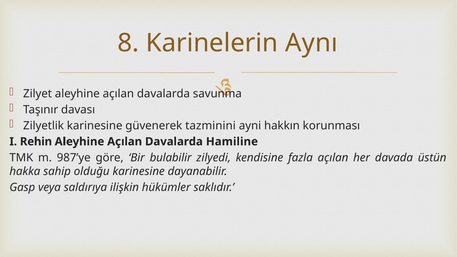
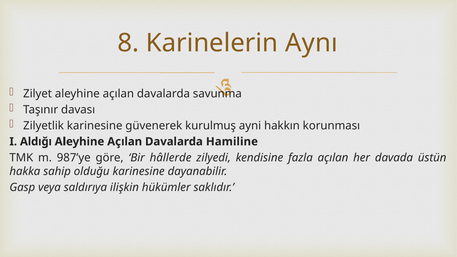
tazminini: tazminini -> kurulmuş (211, 126)
Rehin: Rehin -> Aldığı (36, 142)
bulabilir: bulabilir -> hâllerde (171, 158)
